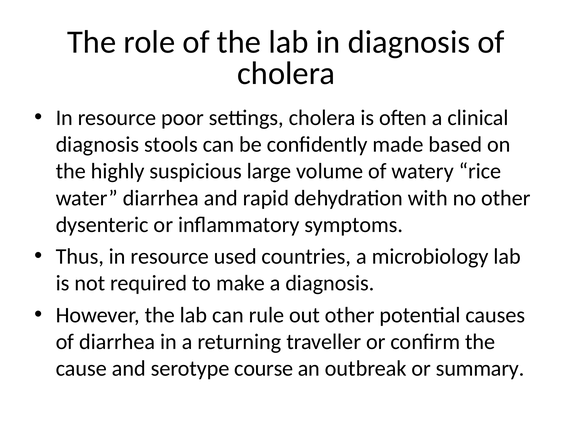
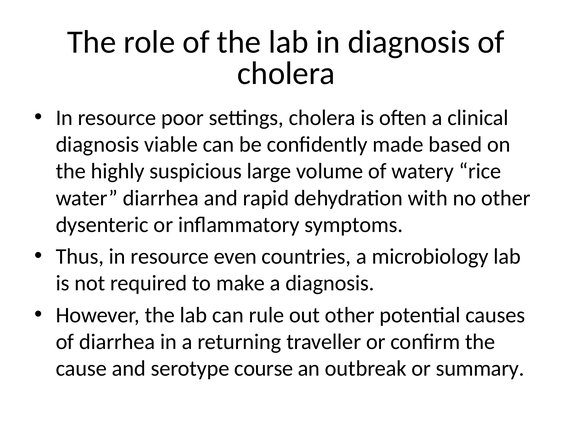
stools: stools -> viable (171, 144)
used: used -> even (235, 256)
